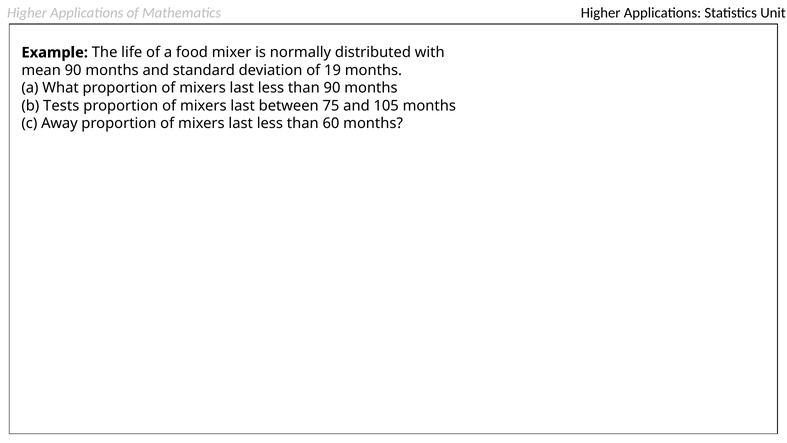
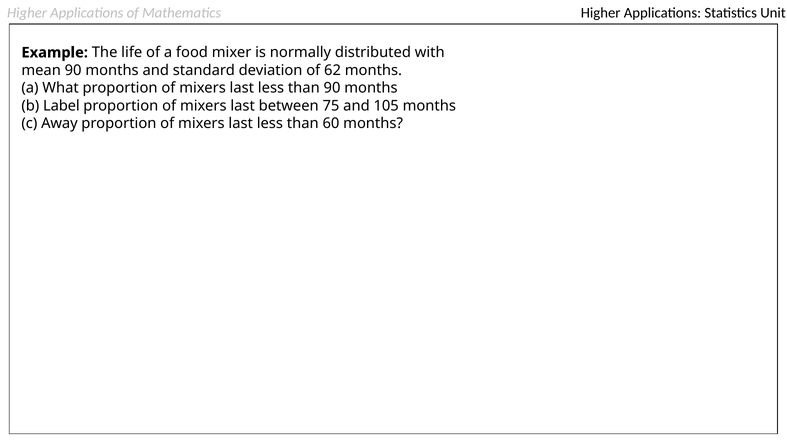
19: 19 -> 62 (333, 70)
Tests: Tests -> Label (61, 106)
